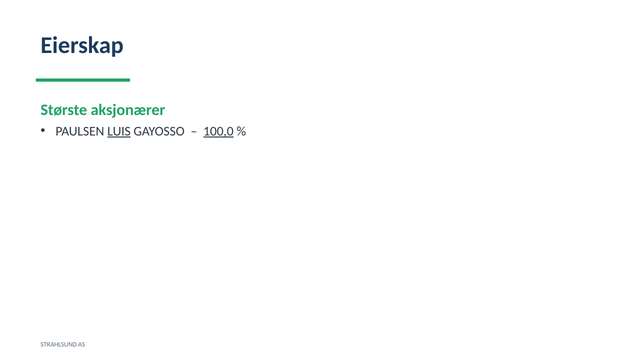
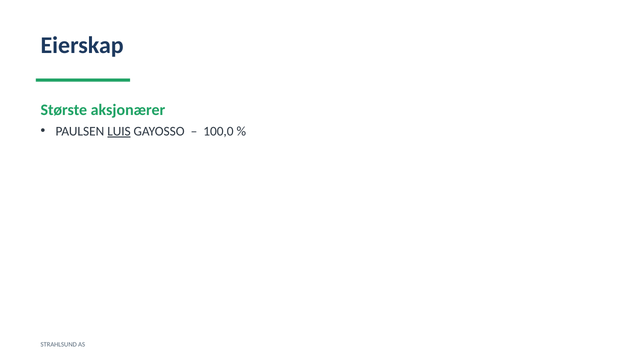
100,0 underline: present -> none (218, 131)
